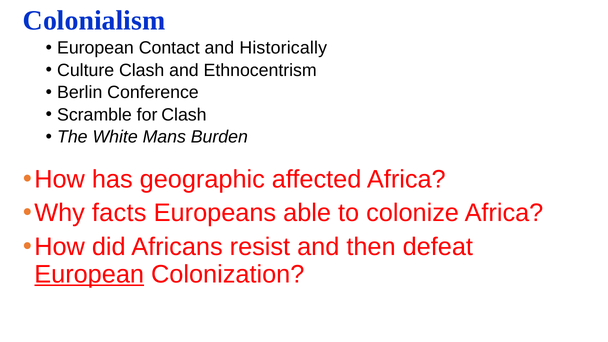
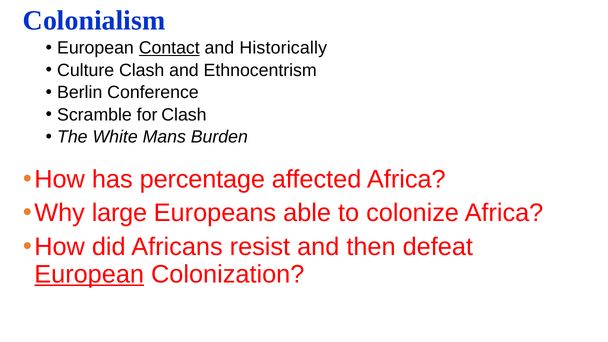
Contact underline: none -> present (169, 48)
geographic: geographic -> percentage (202, 179)
facts: facts -> large (119, 213)
